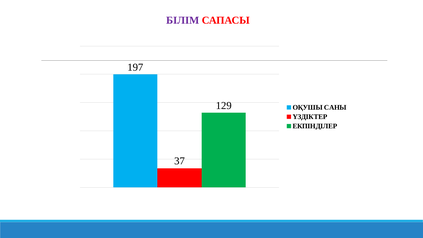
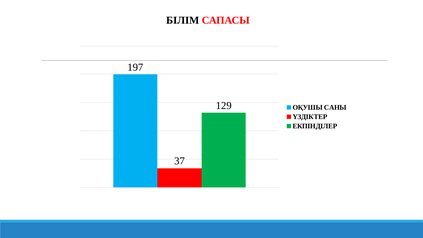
БІЛІМ colour: purple -> black (183, 20)
